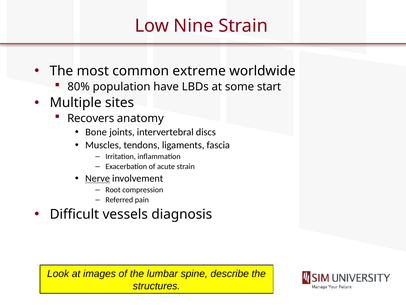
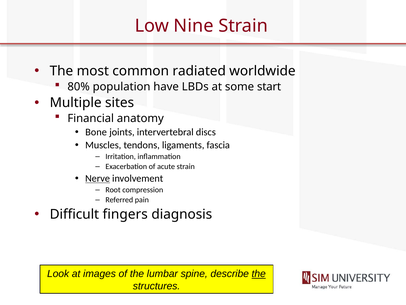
extreme: extreme -> radiated (199, 71)
Recovers: Recovers -> Financial (91, 118)
vessels: vessels -> fingers (125, 214)
the underline: none -> present (259, 273)
